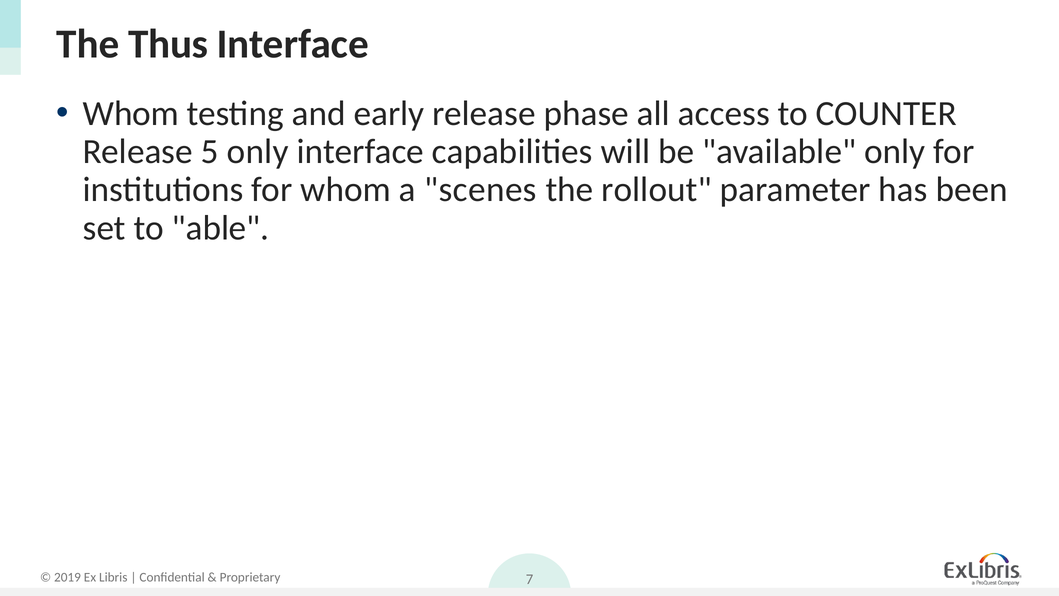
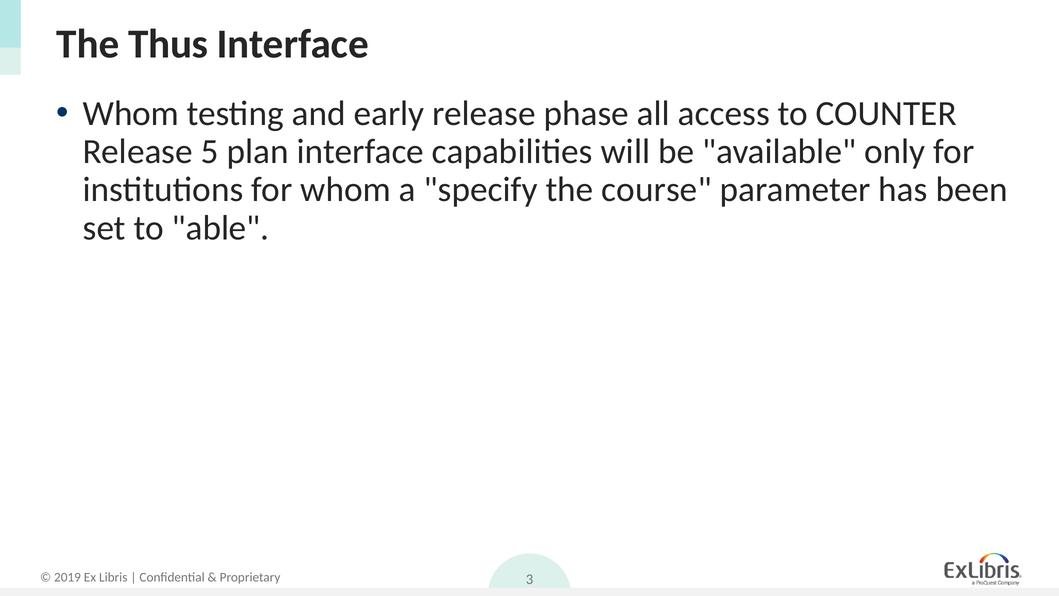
5 only: only -> plan (258, 152)
scenes: scenes -> specify (481, 190)
rollout: rollout -> course (657, 190)
7: 7 -> 3 (530, 579)
